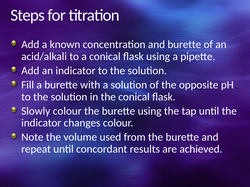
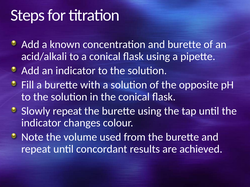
Slowly colour: colour -> repeat (67, 111)
